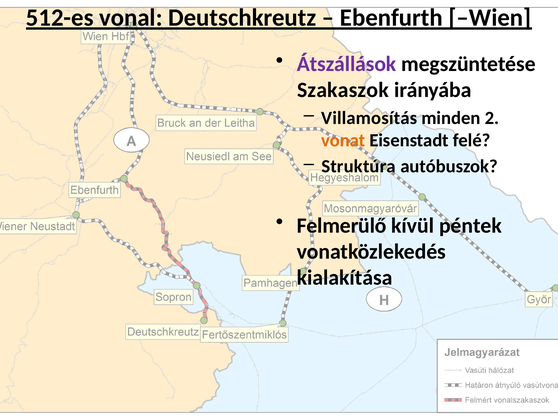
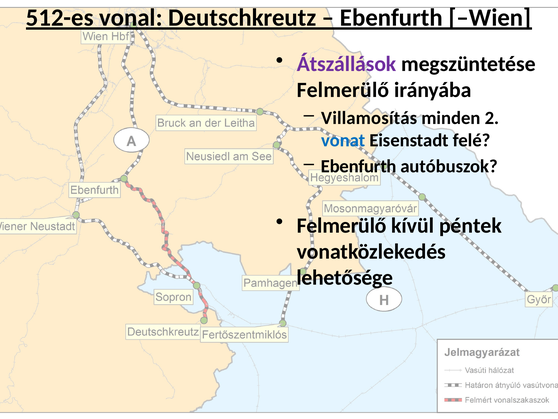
Szakaszok: Szakaszok -> Felmerülő (343, 90)
vonat colour: orange -> blue (343, 140)
Struktúra: Struktúra -> Ebenfurth (359, 166)
kialakítása: kialakítása -> lehetősége (345, 277)
